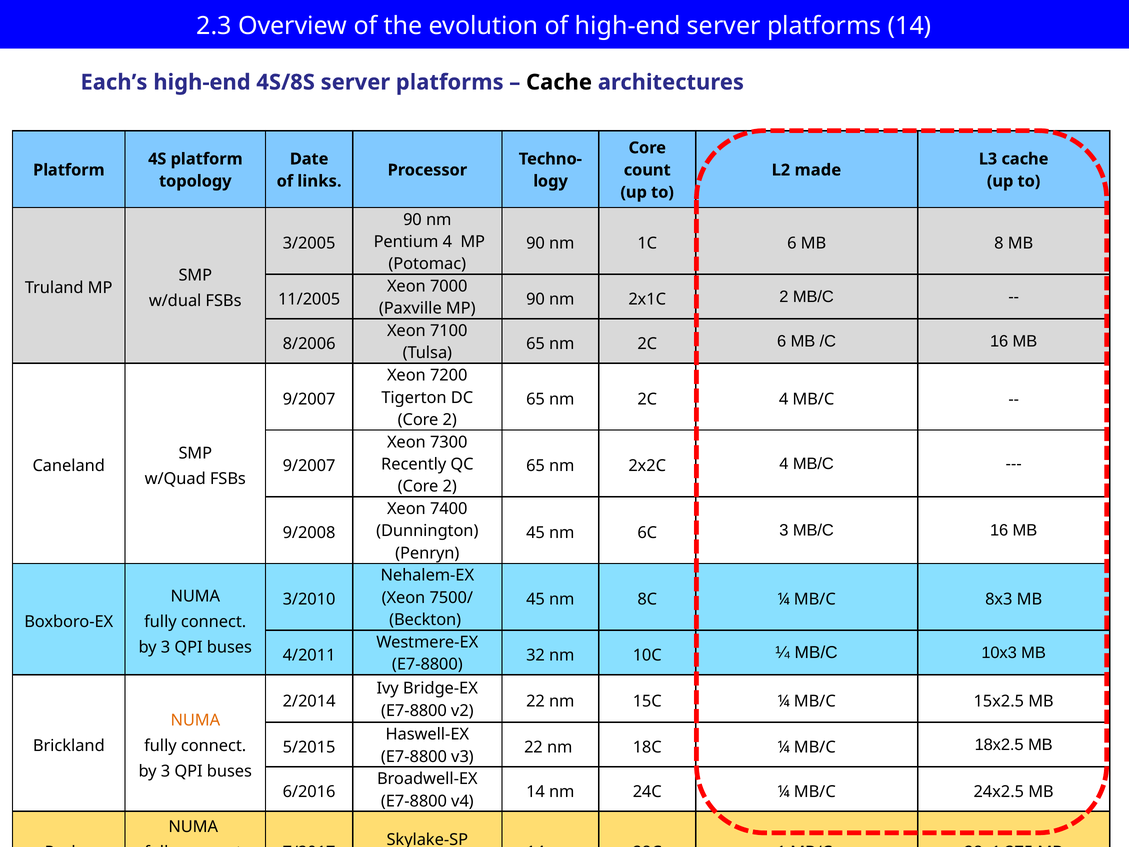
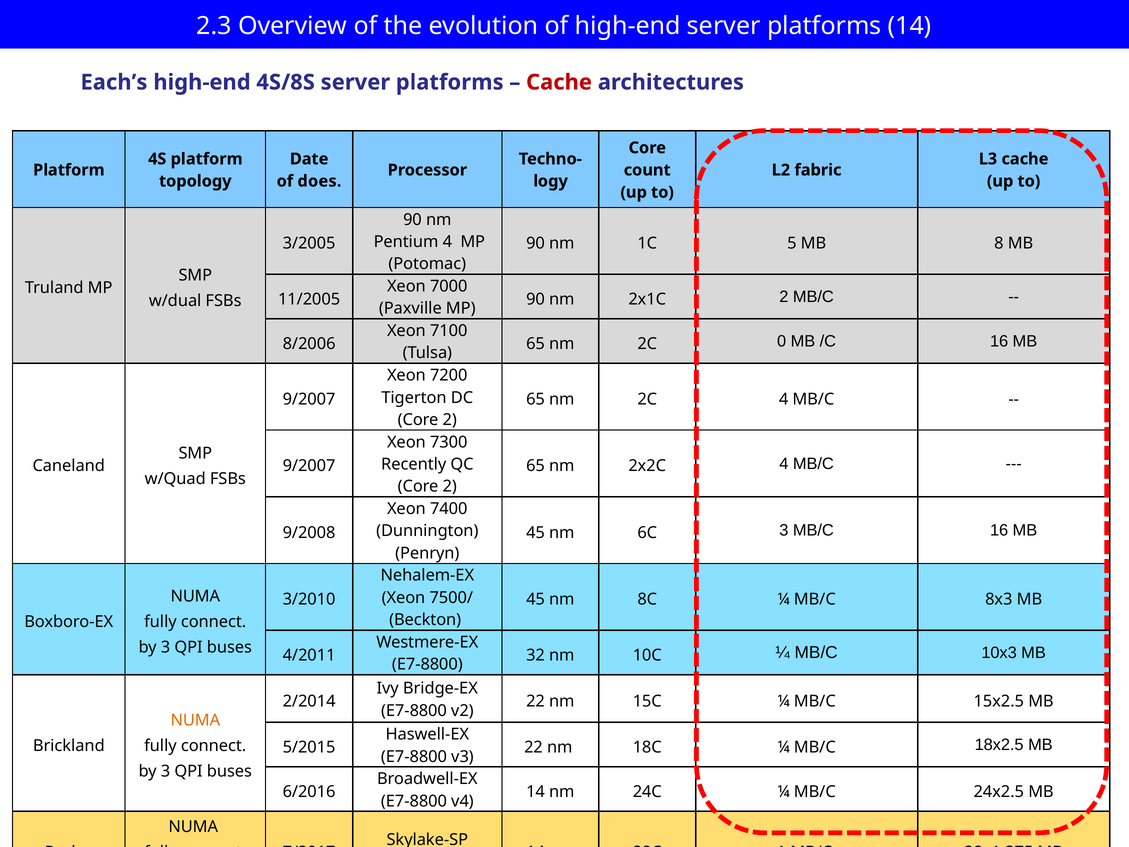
Cache colour: black -> red (559, 82)
made: made -> fabric (818, 170)
links: links -> does (319, 181)
1C 6: 6 -> 5 (792, 243)
2C 6: 6 -> 0 (782, 341)
